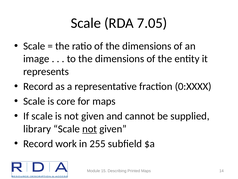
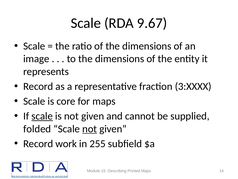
7.05: 7.05 -> 9.67 (152, 23)
0:XXXX: 0:XXXX -> 3:XXXX (193, 86)
scale underline: none -> present (42, 116)
library: library -> folded (37, 128)
